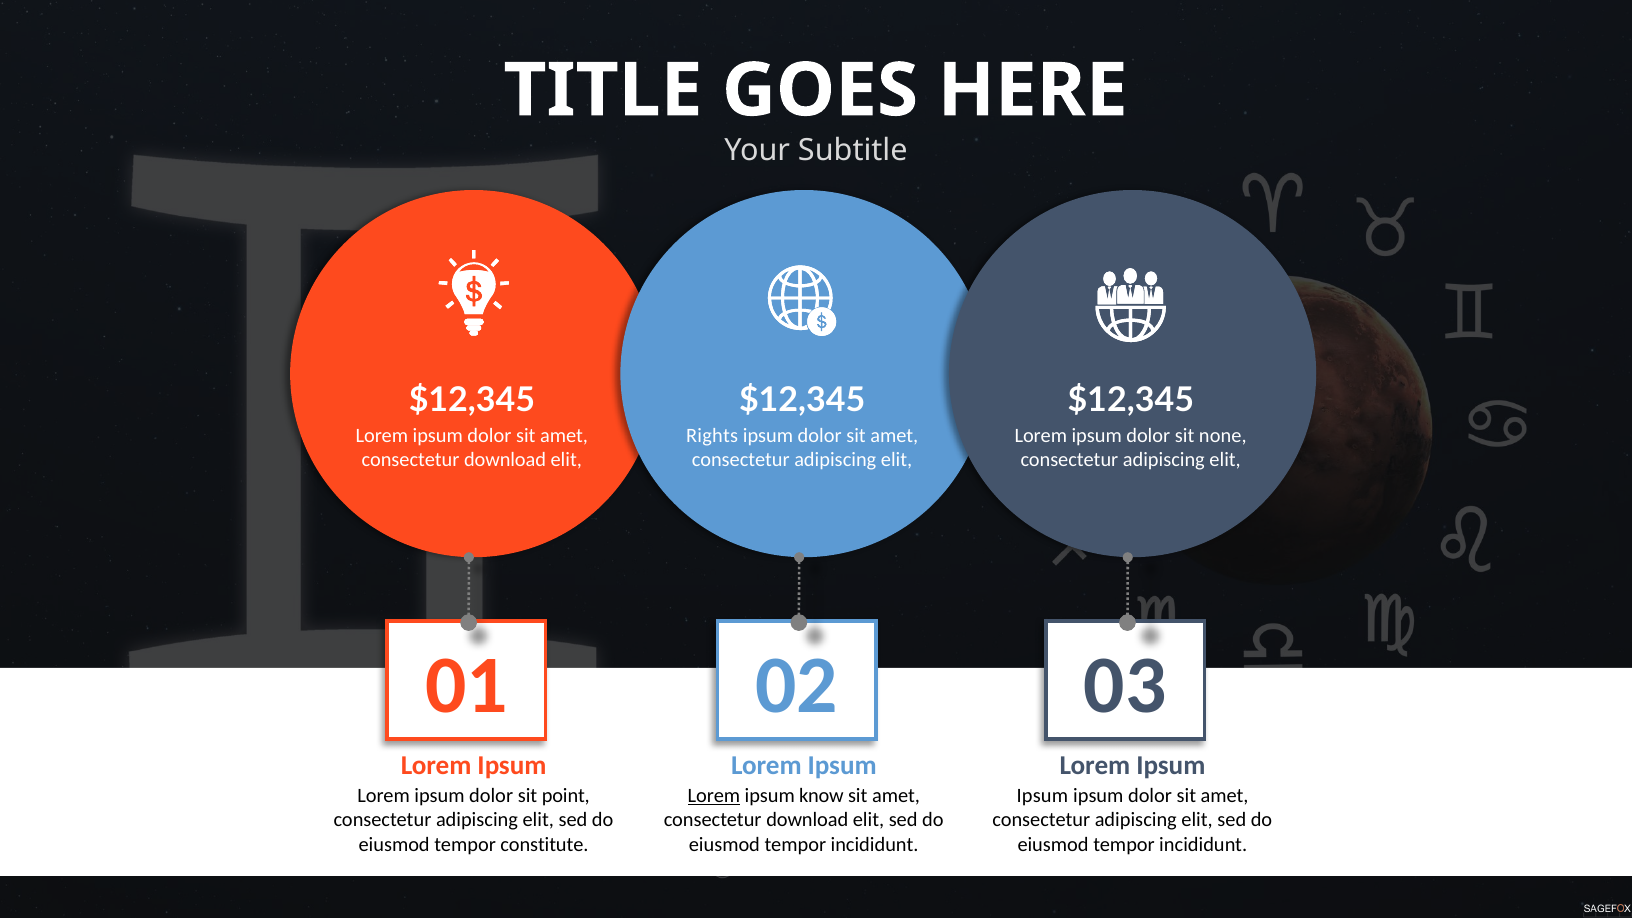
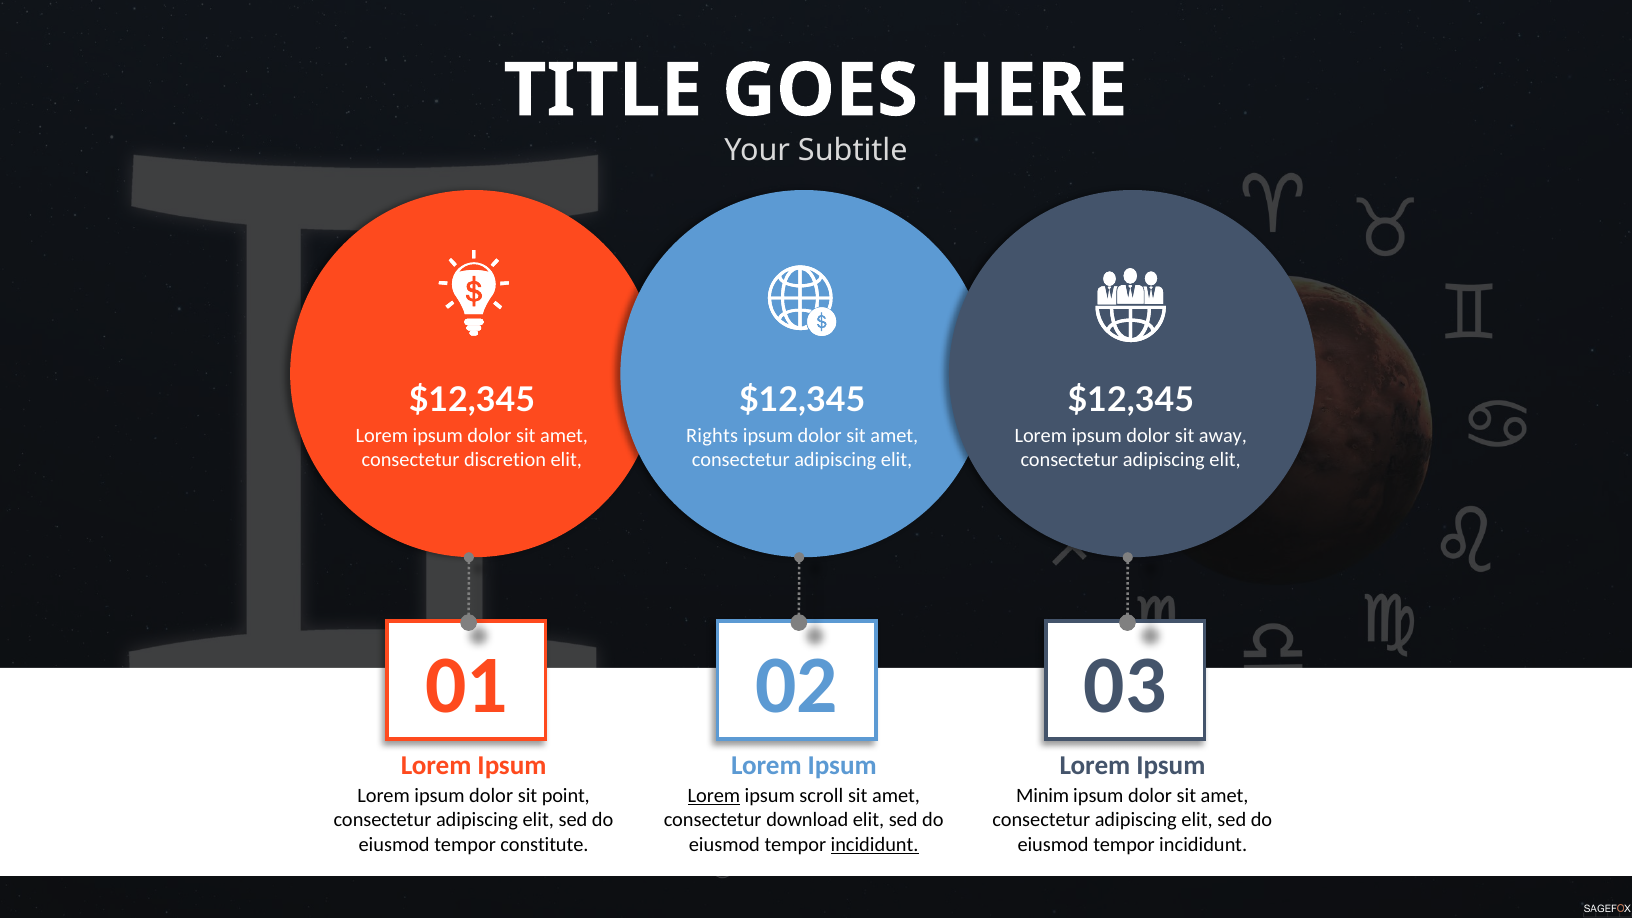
none: none -> away (1223, 436)
download: download -> discretion (505, 460)
know: know -> scroll (821, 795)
Ipsum: Ipsum -> Minim (1043, 795)
incididunt underline: none -> present (875, 844)
